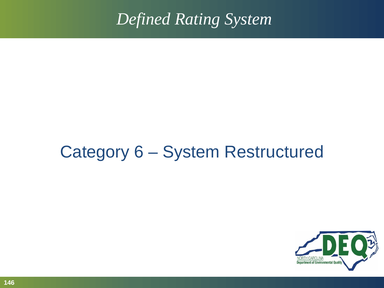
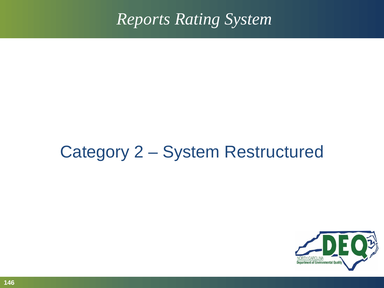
Defined: Defined -> Reports (143, 19)
6: 6 -> 2 (139, 152)
